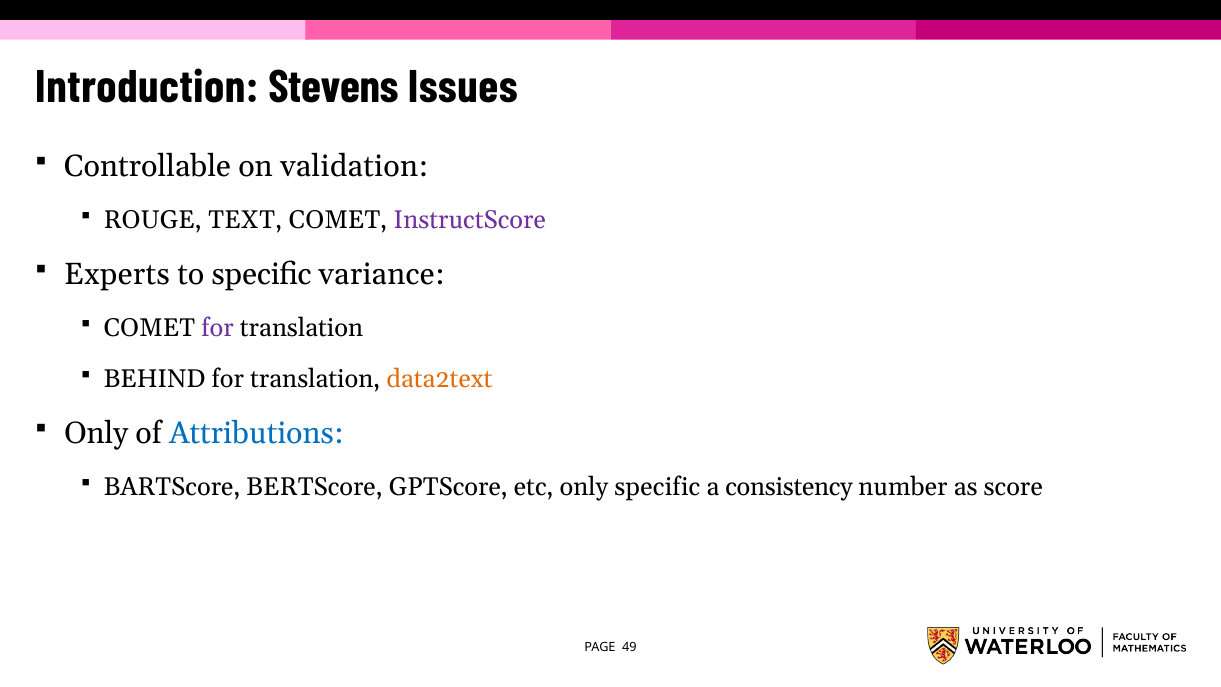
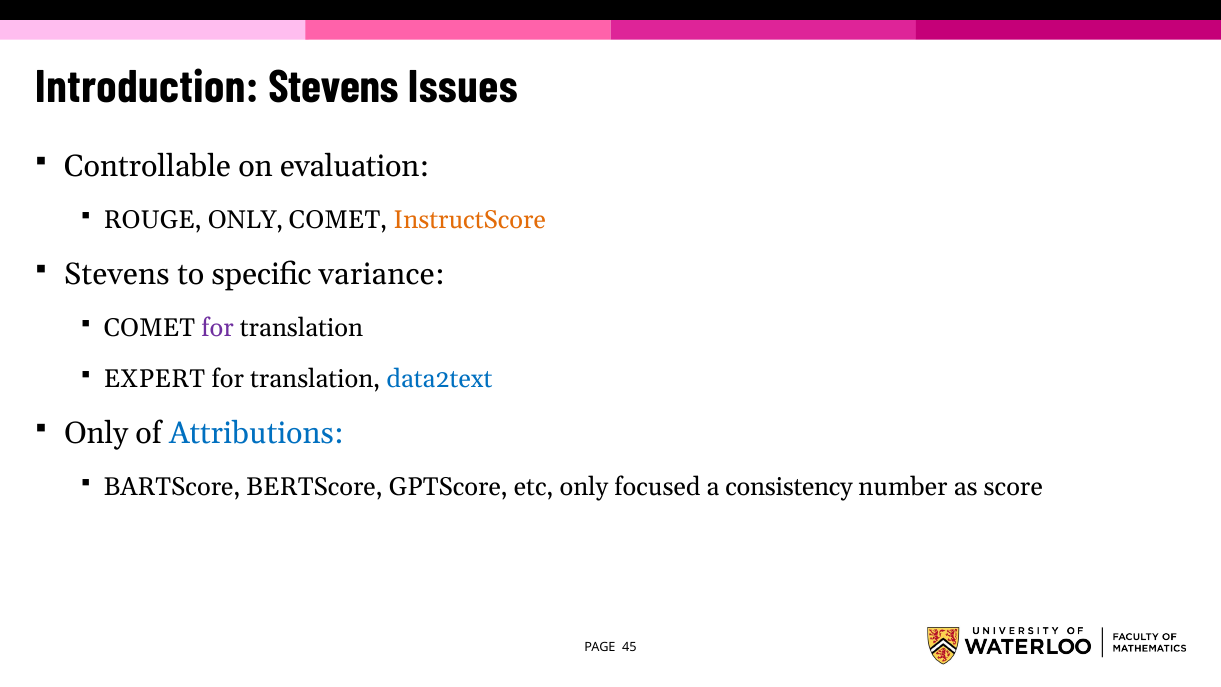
validation: validation -> evaluation (354, 167)
ROUGE TEXT: TEXT -> ONLY (246, 220)
InstructScore colour: purple -> orange (470, 220)
Experts: Experts -> Stevens (117, 274)
BEHIND: BEHIND -> EXPERT (155, 379)
data2text colour: orange -> blue (439, 379)
only specific: specific -> focused (657, 487)
49: 49 -> 45 (629, 647)
